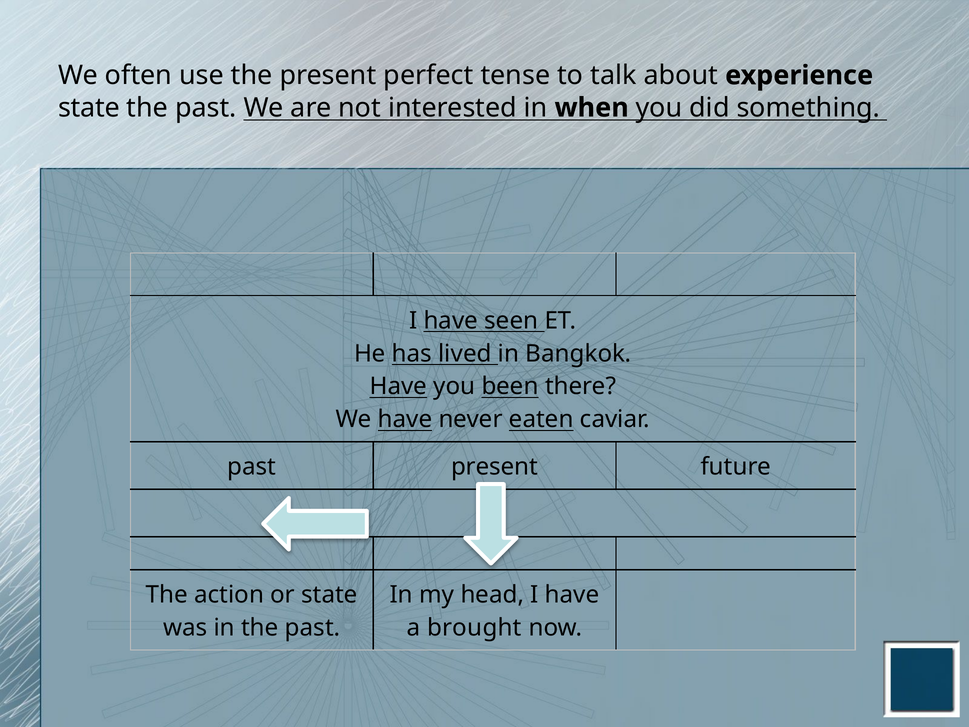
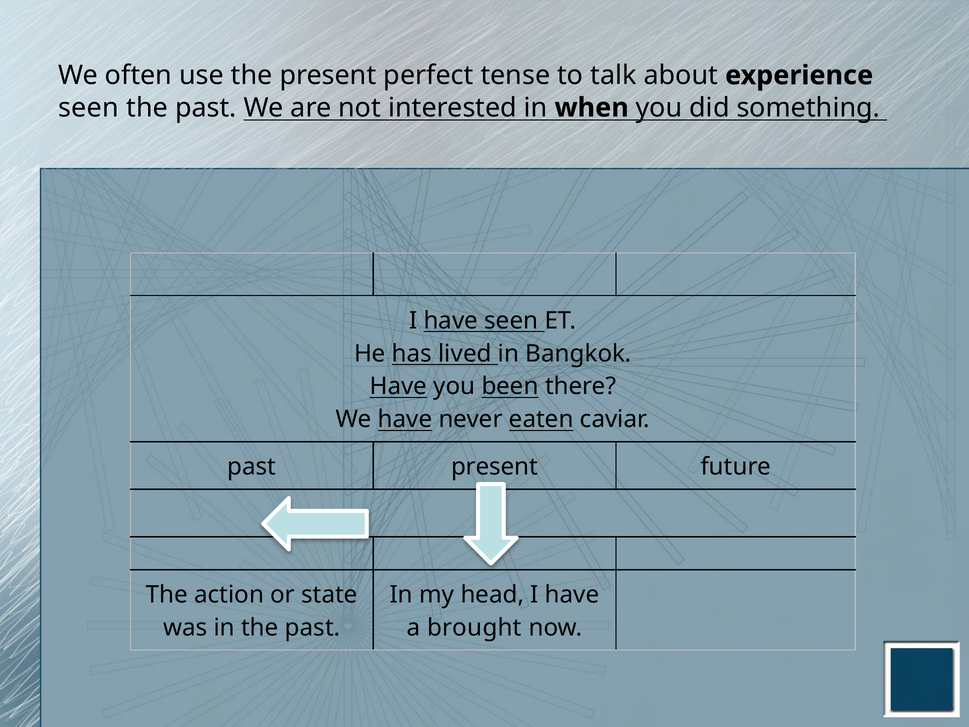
state: state -> seen (89, 108)
